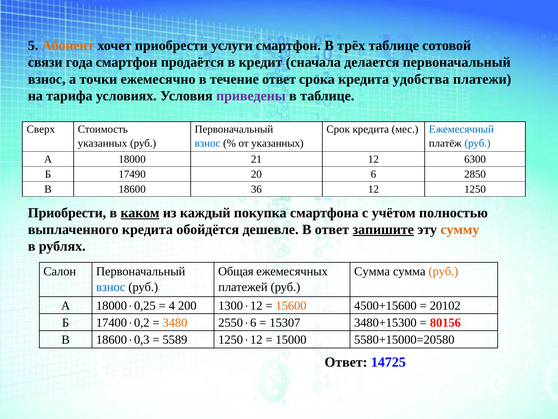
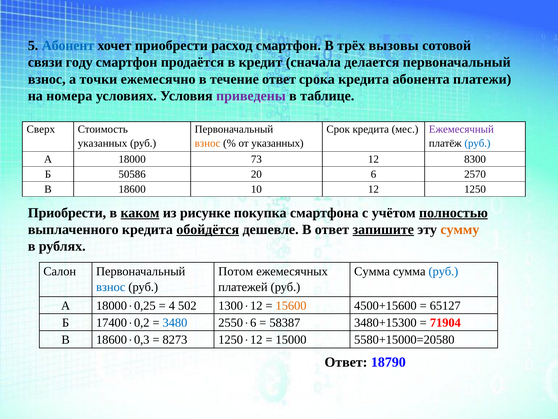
Абонент colour: orange -> blue (68, 46)
услуги: услуги -> расход (232, 46)
трёх таблице: таблице -> вызовы (394, 46)
года: года -> году (79, 62)
удобства: удобства -> абонента (421, 79)
тарифа: тарифа -> номера (69, 96)
Ежемесячный colour: blue -> purple (461, 129)
взнос colour: blue -> orange (208, 143)
21: 21 -> 73 (256, 159)
6300: 6300 -> 8300 (475, 159)
17490: 17490 -> 50586 (132, 174)
2850: 2850 -> 2570 (475, 174)
36: 36 -> 10 (256, 189)
каждый: каждый -> рисунке (205, 213)
полностью underline: none -> present (453, 213)
обойдётся underline: none -> present (208, 229)
Общая: Общая -> Потом (236, 271)
руб colour: orange -> blue (443, 271)
200: 200 -> 502 (187, 305)
20102: 20102 -> 65127 (445, 305)
3480 colour: orange -> blue (175, 322)
15307: 15307 -> 58387 (285, 322)
80156: 80156 -> 71904 (445, 322)
5589: 5589 -> 8273 (175, 339)
14725: 14725 -> 18790 (388, 362)
